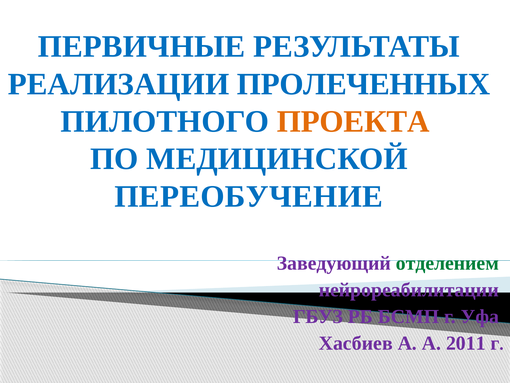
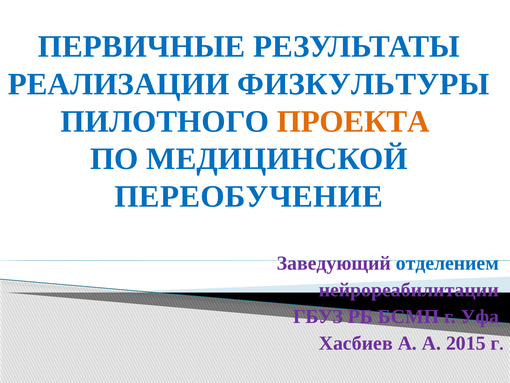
ПРОЛЕЧЕННЫХ: ПРОЛЕЧЕННЫХ -> ФИЗКУЛЬТУРЫ (363, 84)
отделением colour: green -> blue (447, 263)
2011: 2011 -> 2015 (466, 343)
